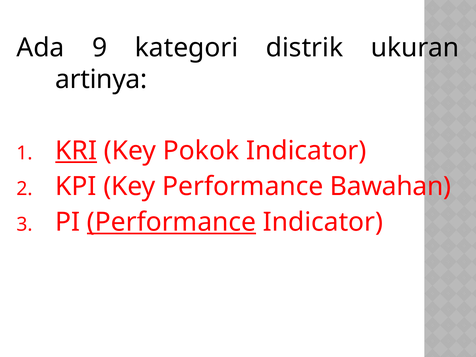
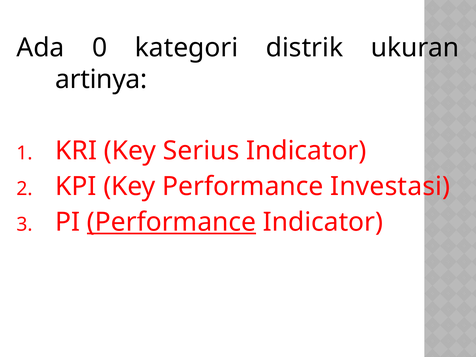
9: 9 -> 0 (100, 48)
KRI underline: present -> none (76, 151)
Pokok: Pokok -> Serius (201, 151)
Bawahan: Bawahan -> Investasi (390, 187)
